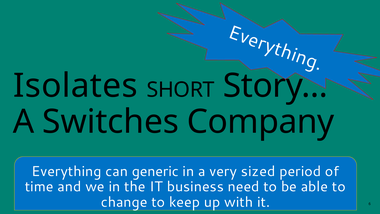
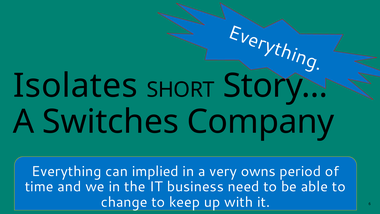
generic: generic -> implied (155, 171)
sized: sized -> owns (258, 171)
